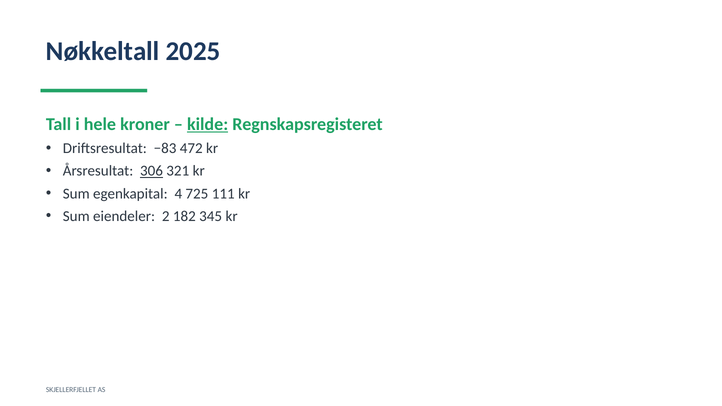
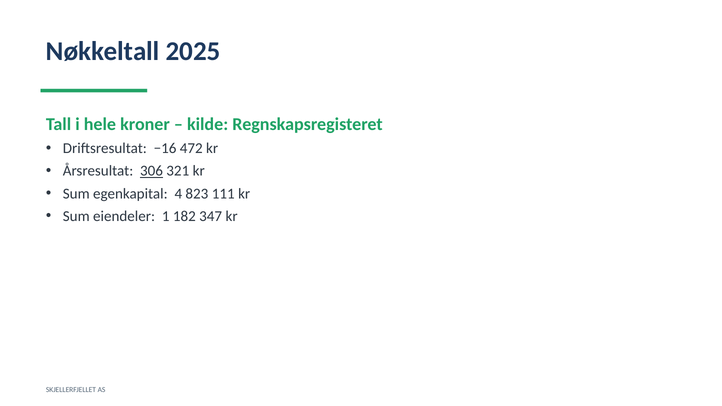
kilde underline: present -> none (208, 124)
−83: −83 -> −16 (165, 148)
725: 725 -> 823 (197, 194)
2: 2 -> 1 (166, 216)
345: 345 -> 347 (211, 216)
